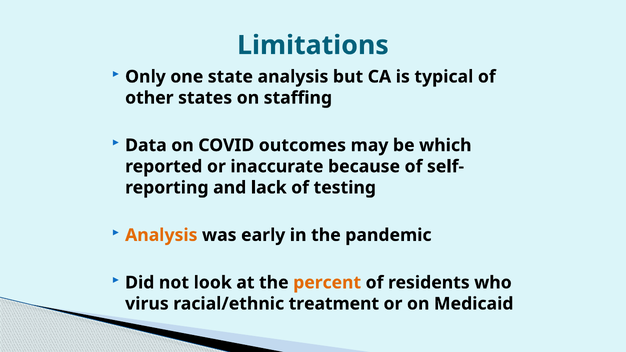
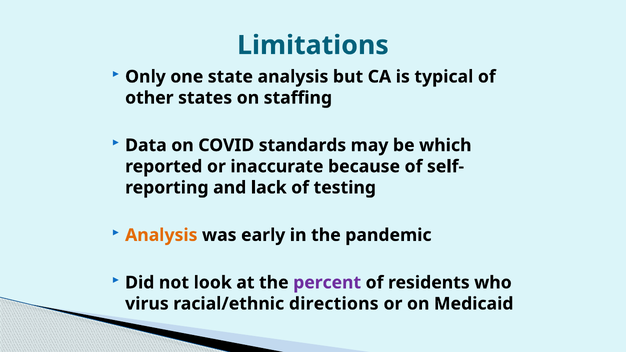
outcomes: outcomes -> standards (302, 145)
percent colour: orange -> purple (327, 283)
treatment: treatment -> directions (334, 304)
